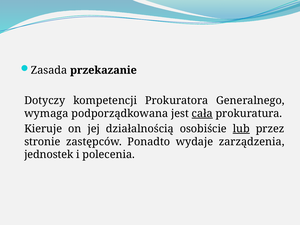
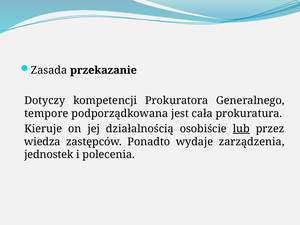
wymaga: wymaga -> tempore (46, 114)
cała underline: present -> none (202, 114)
stronie: stronie -> wiedza (42, 142)
